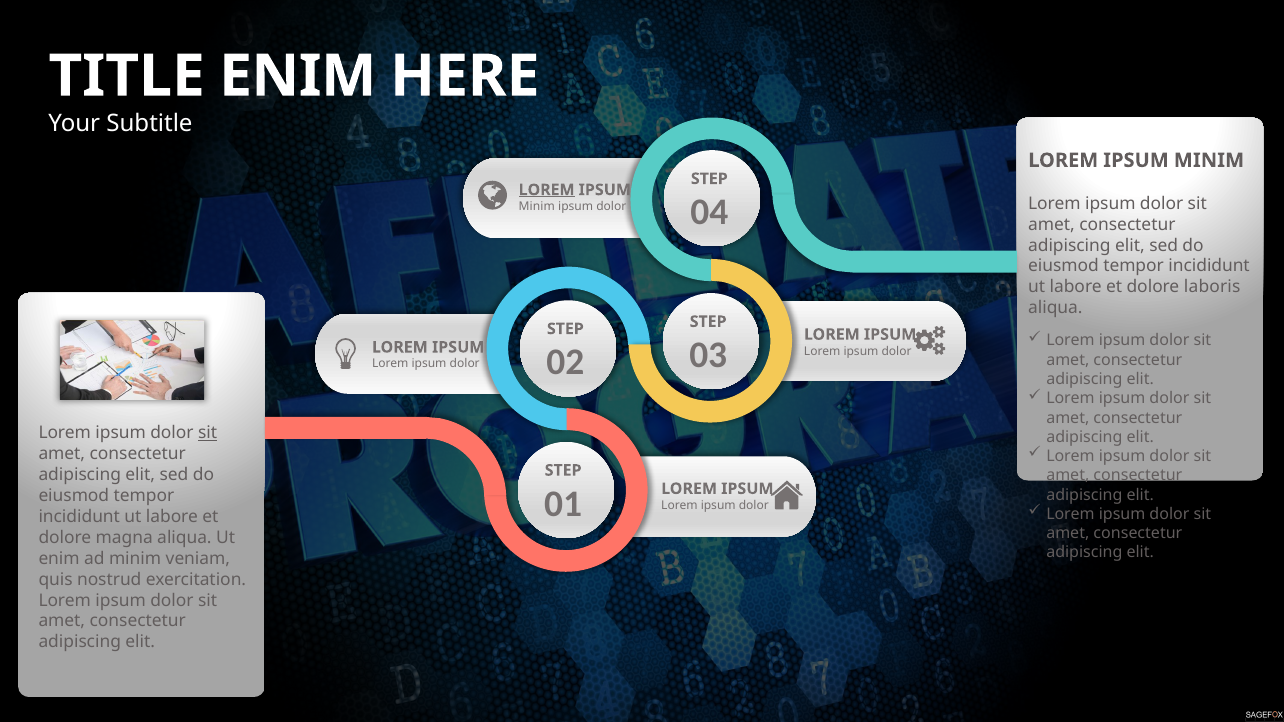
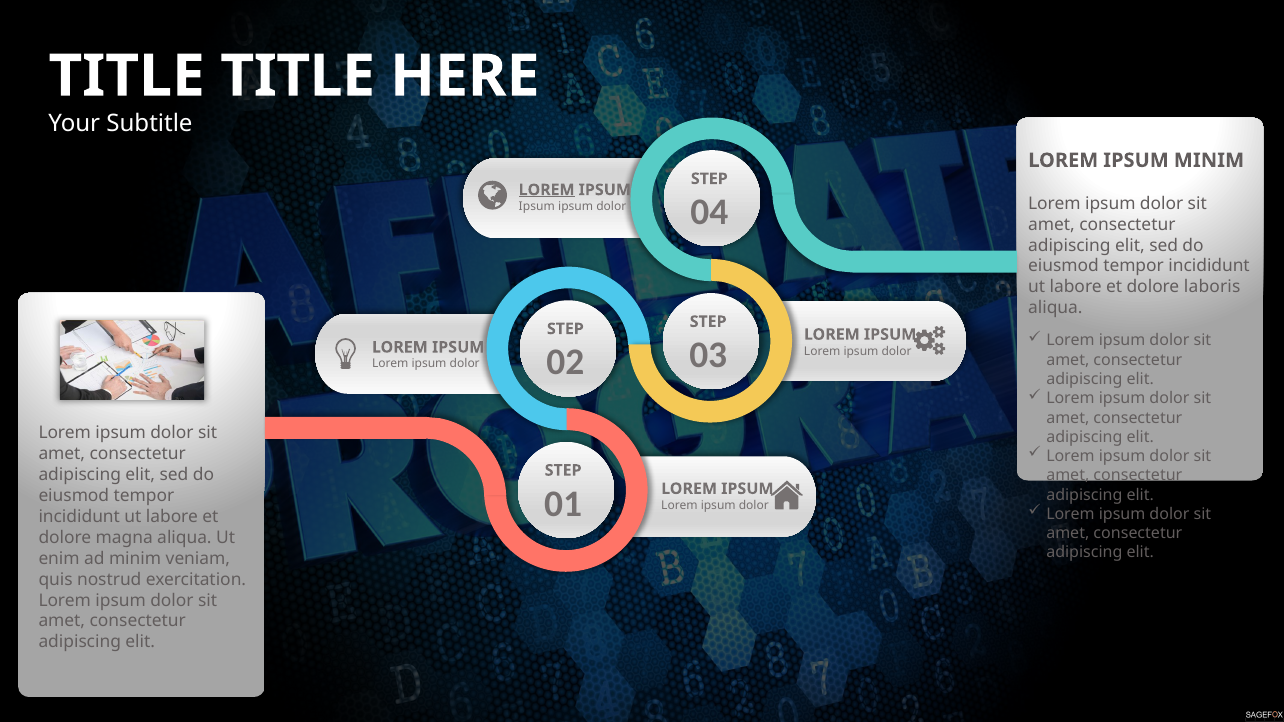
ENIM: ENIM -> TITLE (298, 76)
Minim: Minim -> Ipsum (537, 207)
sit underline: present -> none (208, 433)
